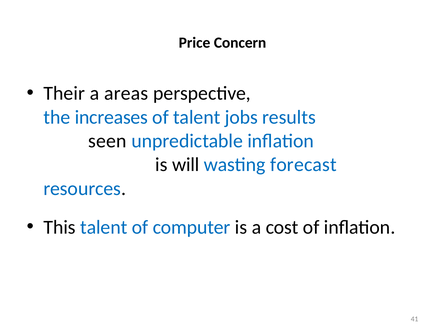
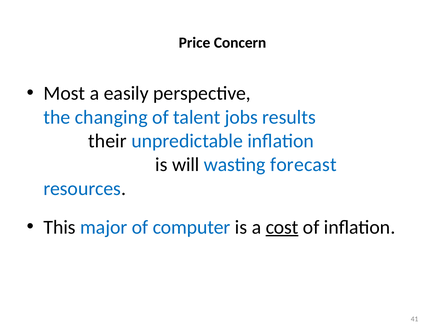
Their: Their -> Most (64, 93)
areas: areas -> easily (126, 93)
increases: increases -> changing (111, 117)
seen: seen -> their (107, 141)
This talent: talent -> major (104, 227)
cost underline: none -> present (282, 227)
